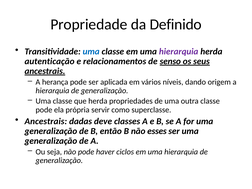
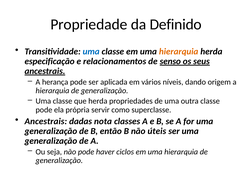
hierarquia colour: purple -> orange (179, 51)
autenticação: autenticação -> especificação (50, 61)
deve: deve -> nota (103, 121)
esses: esses -> úteis (157, 131)
